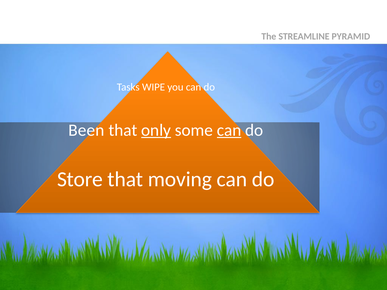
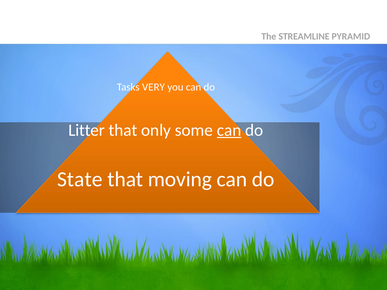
WIPE: WIPE -> VERY (153, 87)
Been: Been -> Litter (87, 130)
only underline: present -> none (156, 130)
Store: Store -> State (80, 180)
